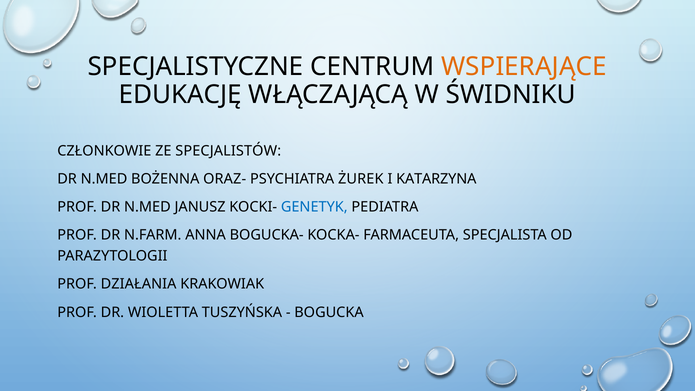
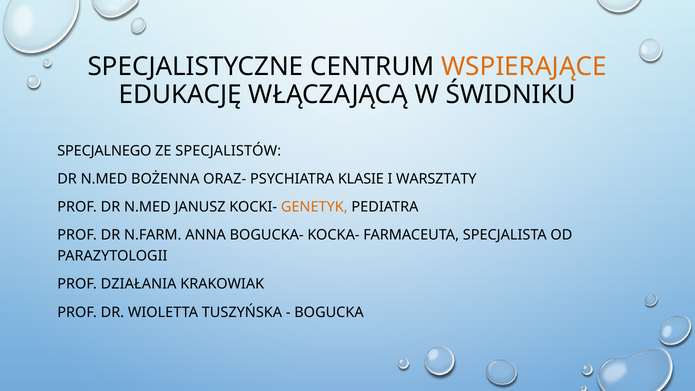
CZŁONKOWIE: CZŁONKOWIE -> SPECJALNEGO (104, 151)
ŻUREK: ŻUREK -> KLASIE (361, 179)
KATARZYNA: KATARZYNA -> WARSZTATY (436, 179)
GENETYK colour: blue -> orange (314, 207)
